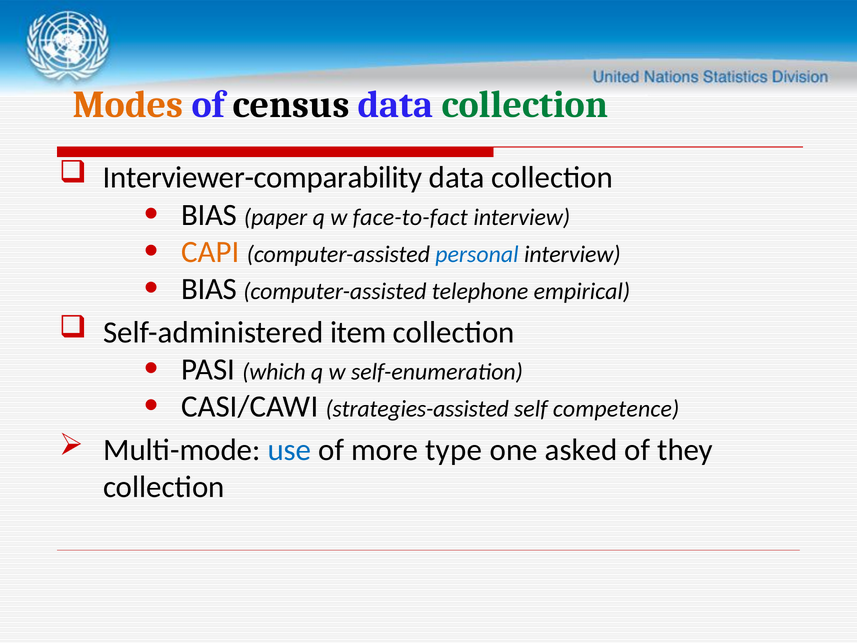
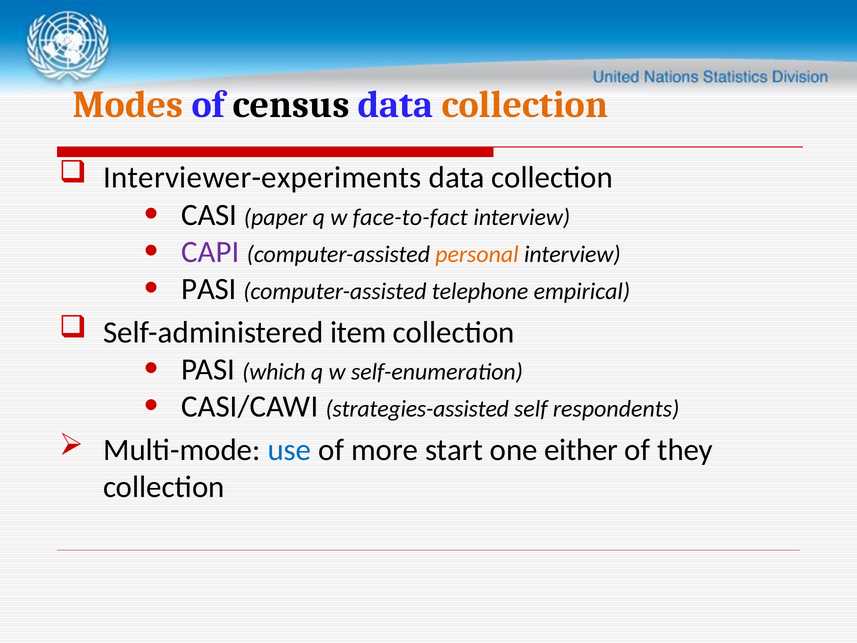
collection colour: green -> orange (525, 105)
Interviewer-comparability: Interviewer-comparability -> Interviewer-experiments (262, 178)
BIAS: BIAS -> CASI (209, 215)
CAPI colour: orange -> purple (211, 252)
personal colour: blue -> orange (477, 254)
BIAS: BIAS -> PASI (209, 289)
competence: competence -> respondents (616, 409)
type: type -> start (454, 450)
asked: asked -> either (581, 450)
